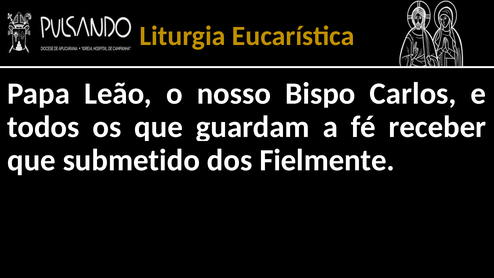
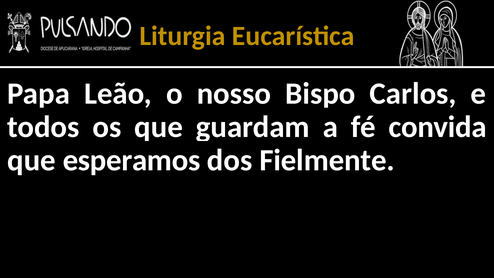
receber: receber -> convida (438, 127)
submetido: submetido -> esperamos (131, 160)
